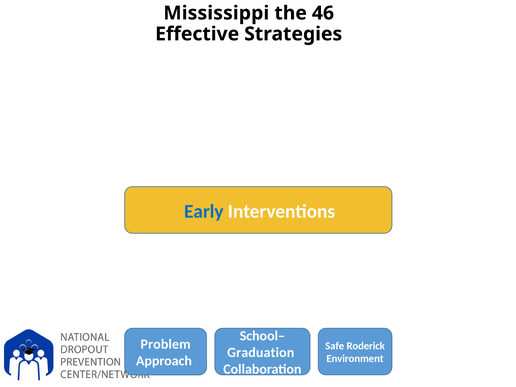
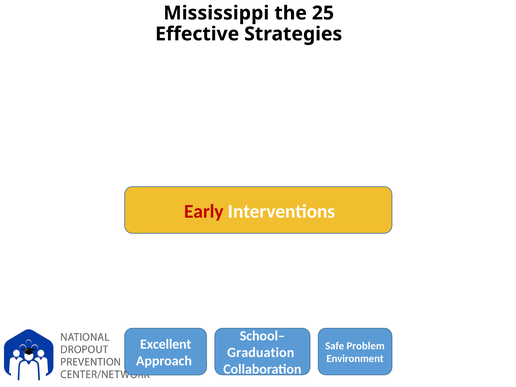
46: 46 -> 25 (323, 13)
Early colour: blue -> red (204, 211)
Problem: Problem -> Excellent (166, 344)
Roderick: Roderick -> Problem (366, 346)
